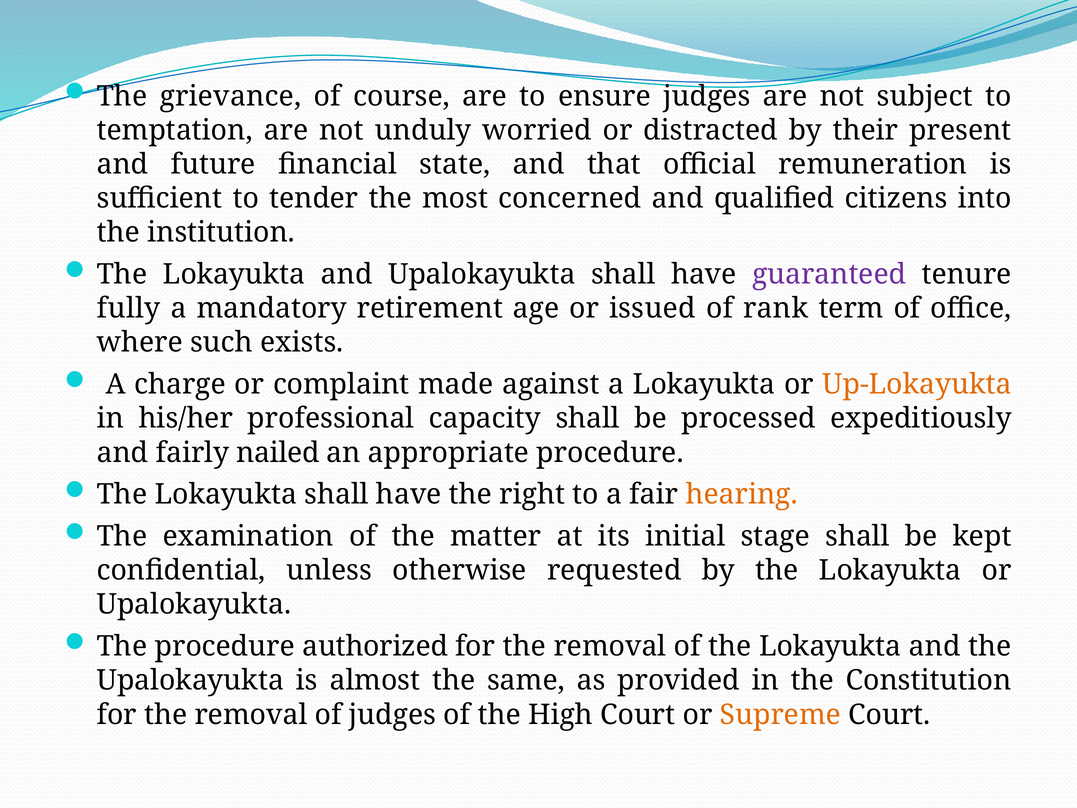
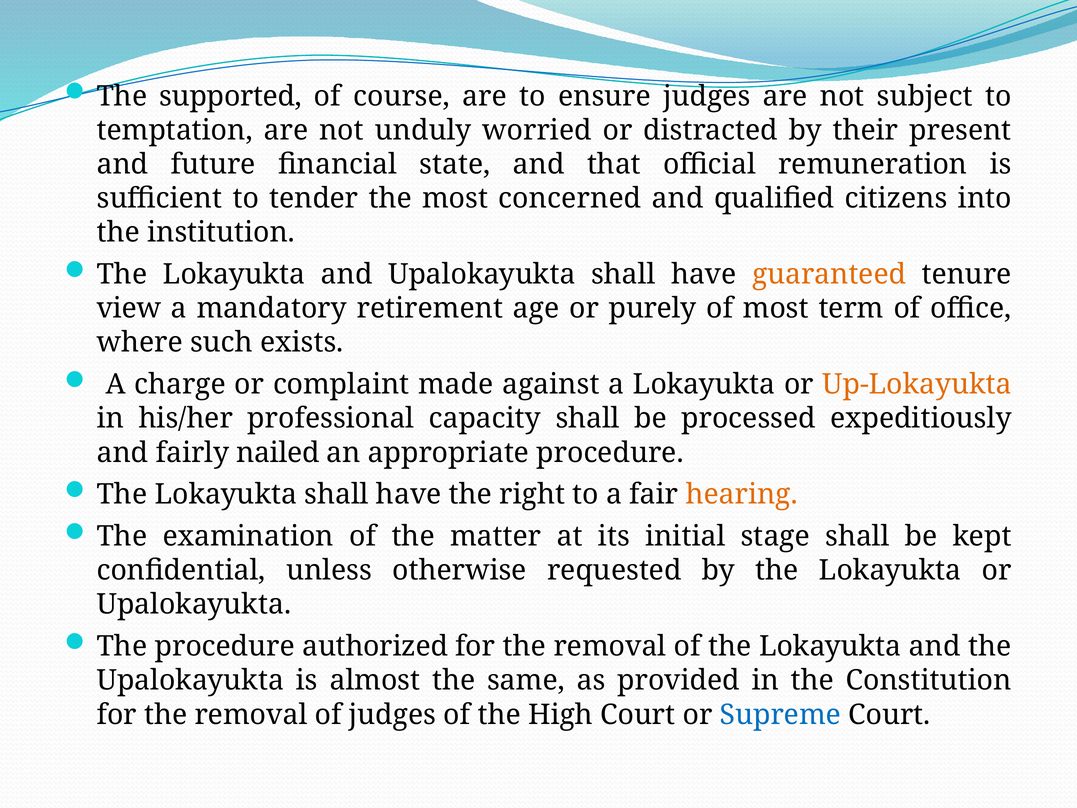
grievance: grievance -> supported (231, 96)
guaranteed colour: purple -> orange (829, 274)
fully: fully -> view (129, 308)
issued: issued -> purely (653, 308)
of rank: rank -> most (776, 308)
Supreme colour: orange -> blue (780, 714)
